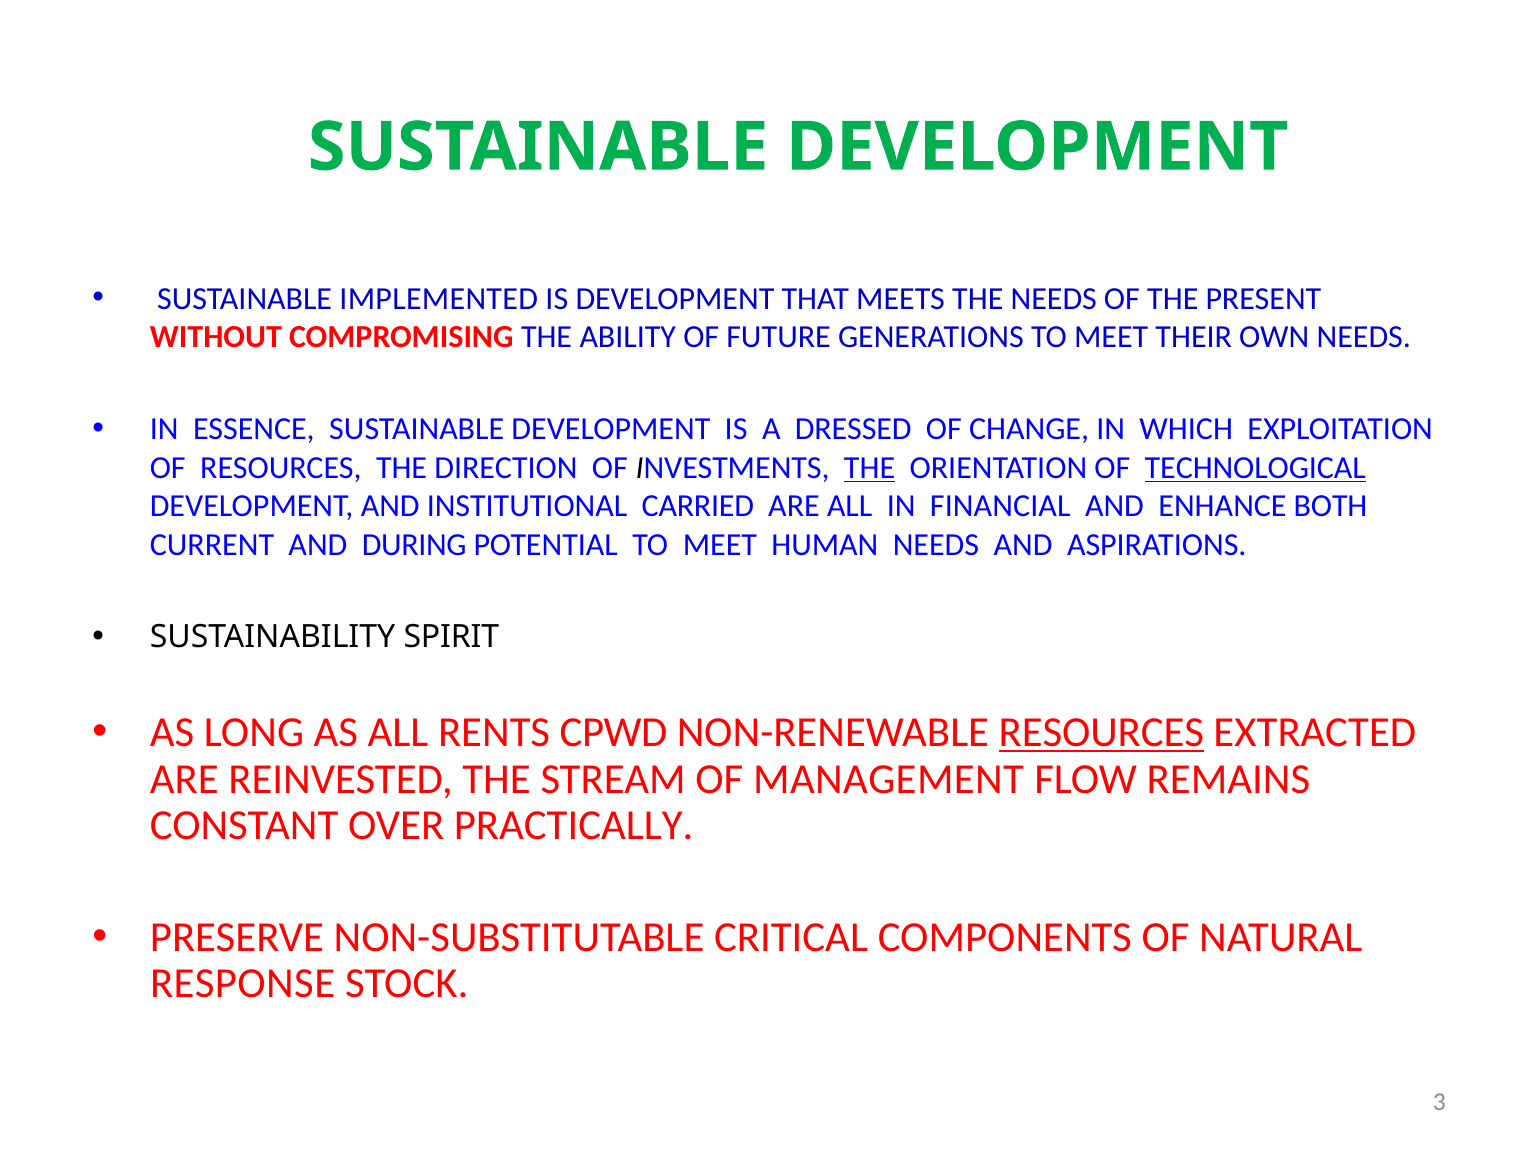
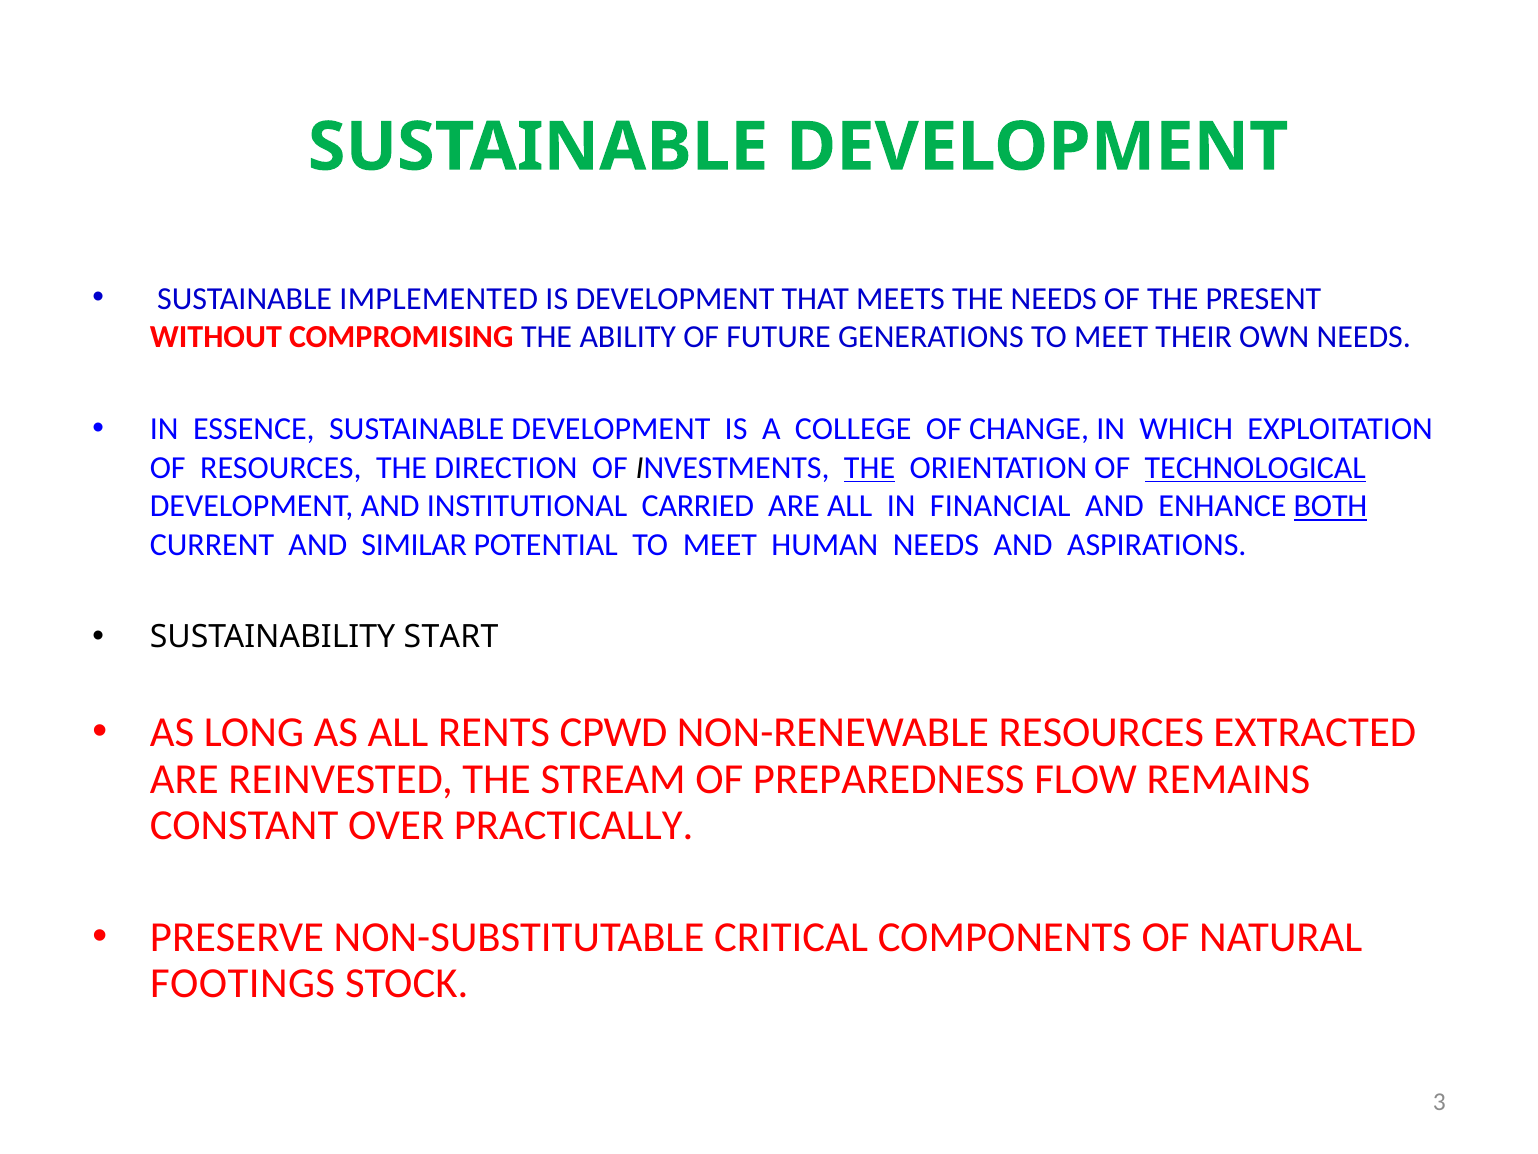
DRESSED: DRESSED -> COLLEGE (853, 429)
BOTH underline: none -> present (1331, 506)
DURING: DURING -> SIMILAR (414, 544)
SPIRIT: SPIRIT -> START (451, 637)
RESOURCES underline: present -> none (1101, 732)
MANAGEMENT: MANAGEMENT -> PREPAREDNESS (889, 779)
RESPONSE: RESPONSE -> FOOTINGS (243, 983)
